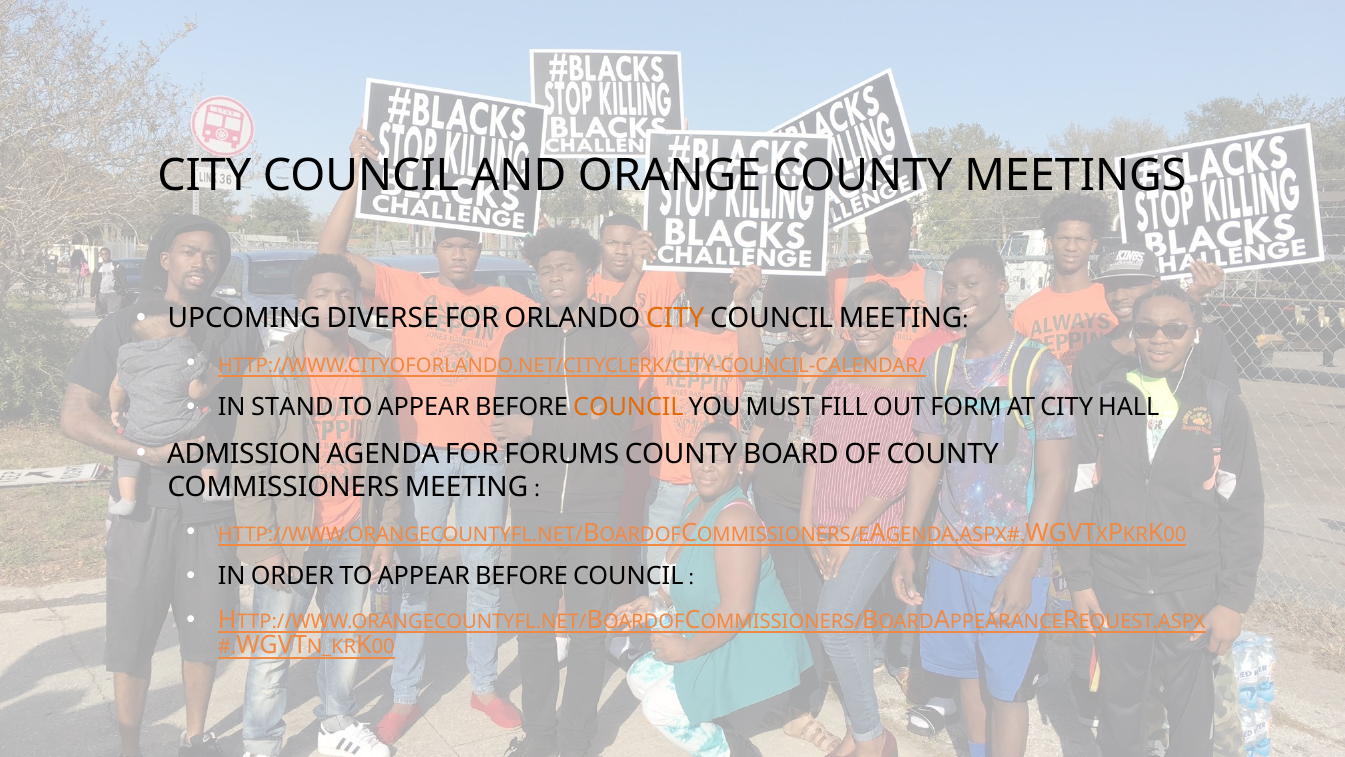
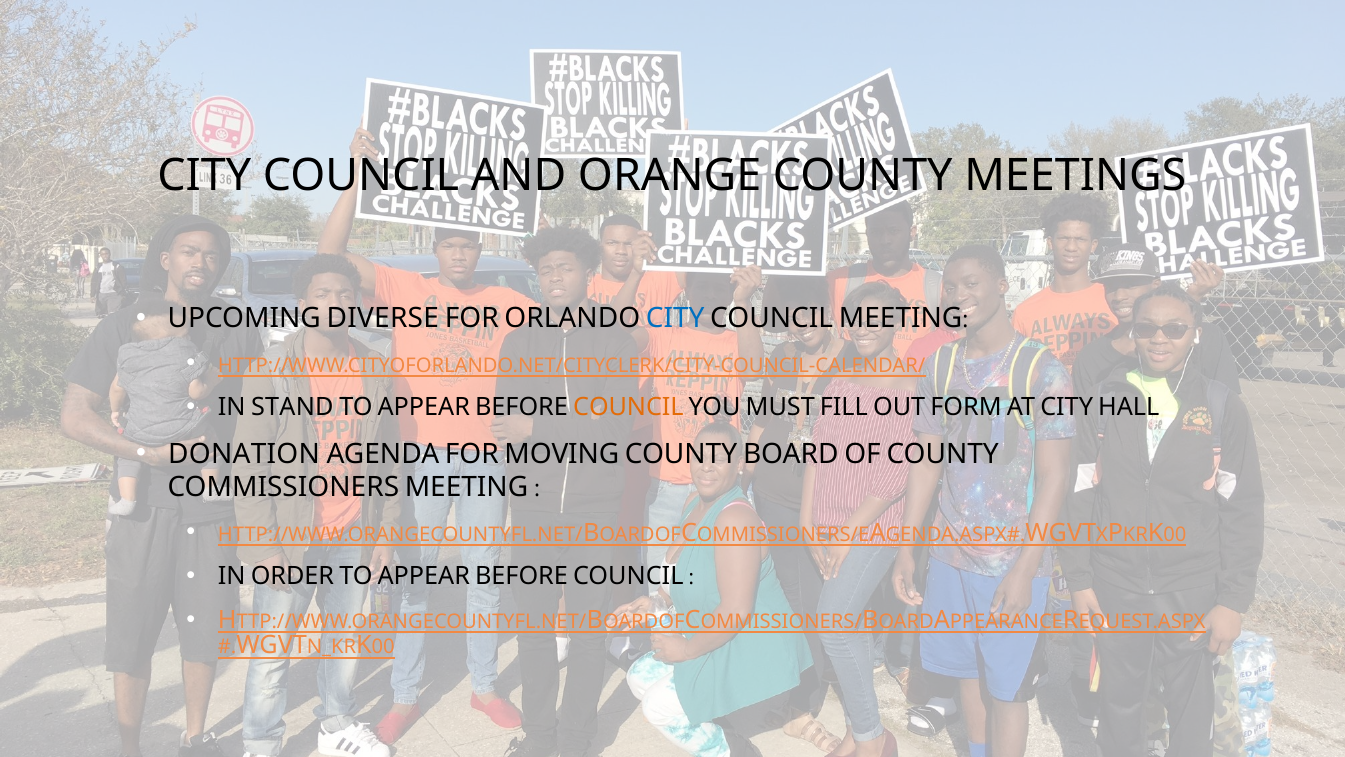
CITY colour: orange -> blue (675, 318)
ADMISSION: ADMISSION -> DONATION (244, 454)
FORUMS: FORUMS -> MOVING (562, 454)
